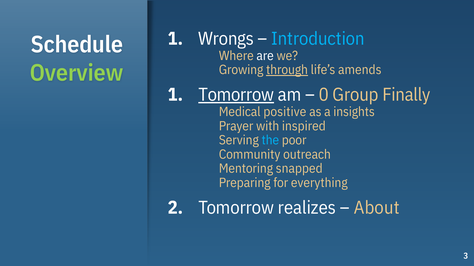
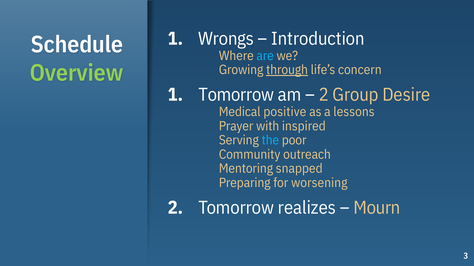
Introduction colour: light blue -> white (318, 39)
are colour: white -> light blue (265, 56)
amends: amends -> concern (360, 70)
Tomorrow underline: present -> none (236, 95)
0: 0 -> 2 (324, 95)
Finally: Finally -> Desire (406, 95)
insights: insights -> lessons (354, 112)
everything: everything -> worsening (319, 183)
About: About -> Mourn (377, 208)
